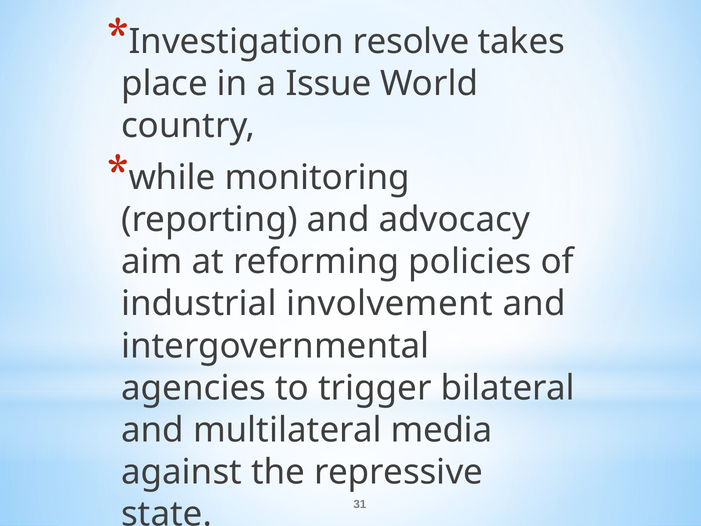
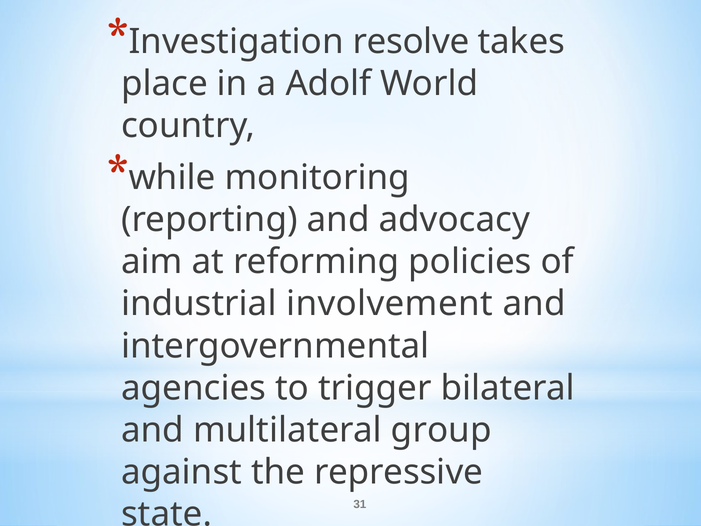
Issue: Issue -> Adolf (328, 84)
media: media -> group (441, 430)
